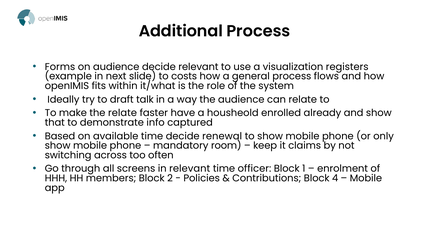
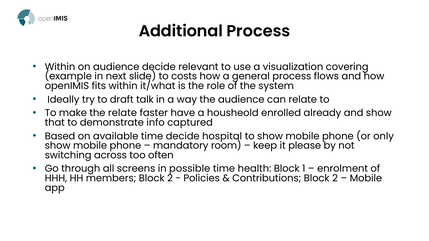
Forms: Forms -> Within (60, 67)
registers: registers -> covering (347, 67)
renewal: renewal -> hospital (222, 136)
claims: claims -> please (305, 146)
in relevant: relevant -> possible (190, 169)
officer: officer -> health (254, 169)
Contributions Block 4: 4 -> 2 (335, 178)
